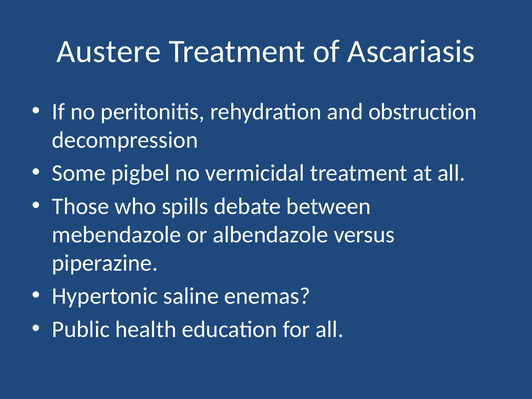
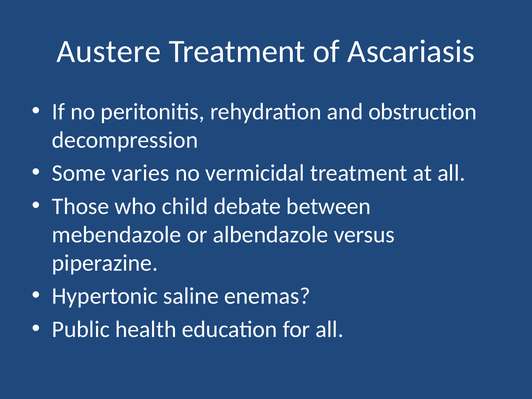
pigbel: pigbel -> varies (140, 173)
spills: spills -> child (185, 206)
